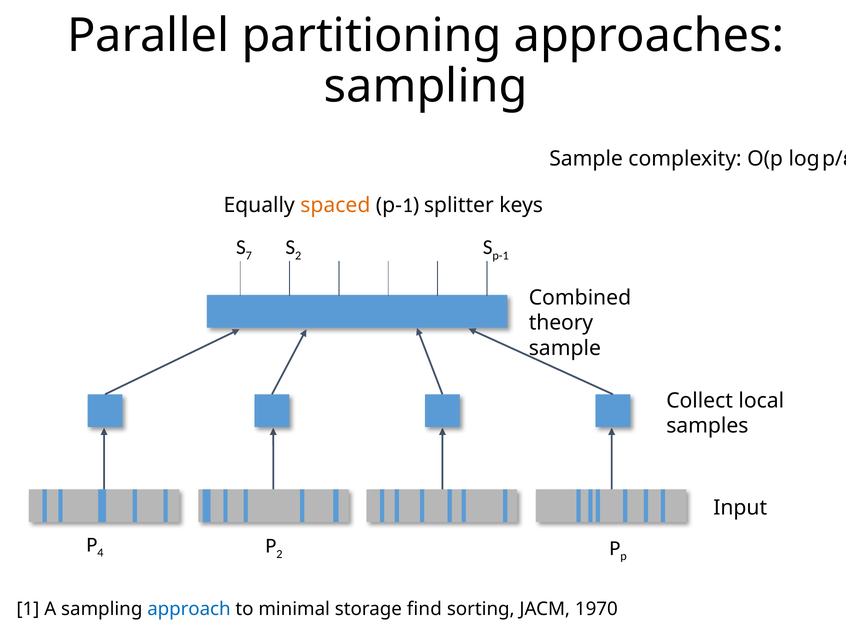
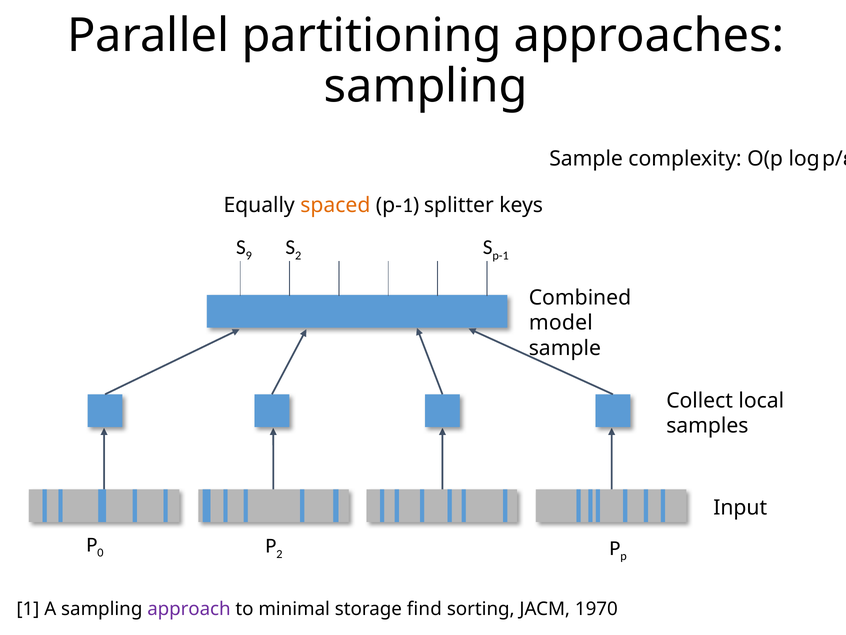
7: 7 -> 9 (249, 255)
theory: theory -> model (561, 323)
4: 4 -> 0 (100, 552)
approach colour: blue -> purple (189, 609)
